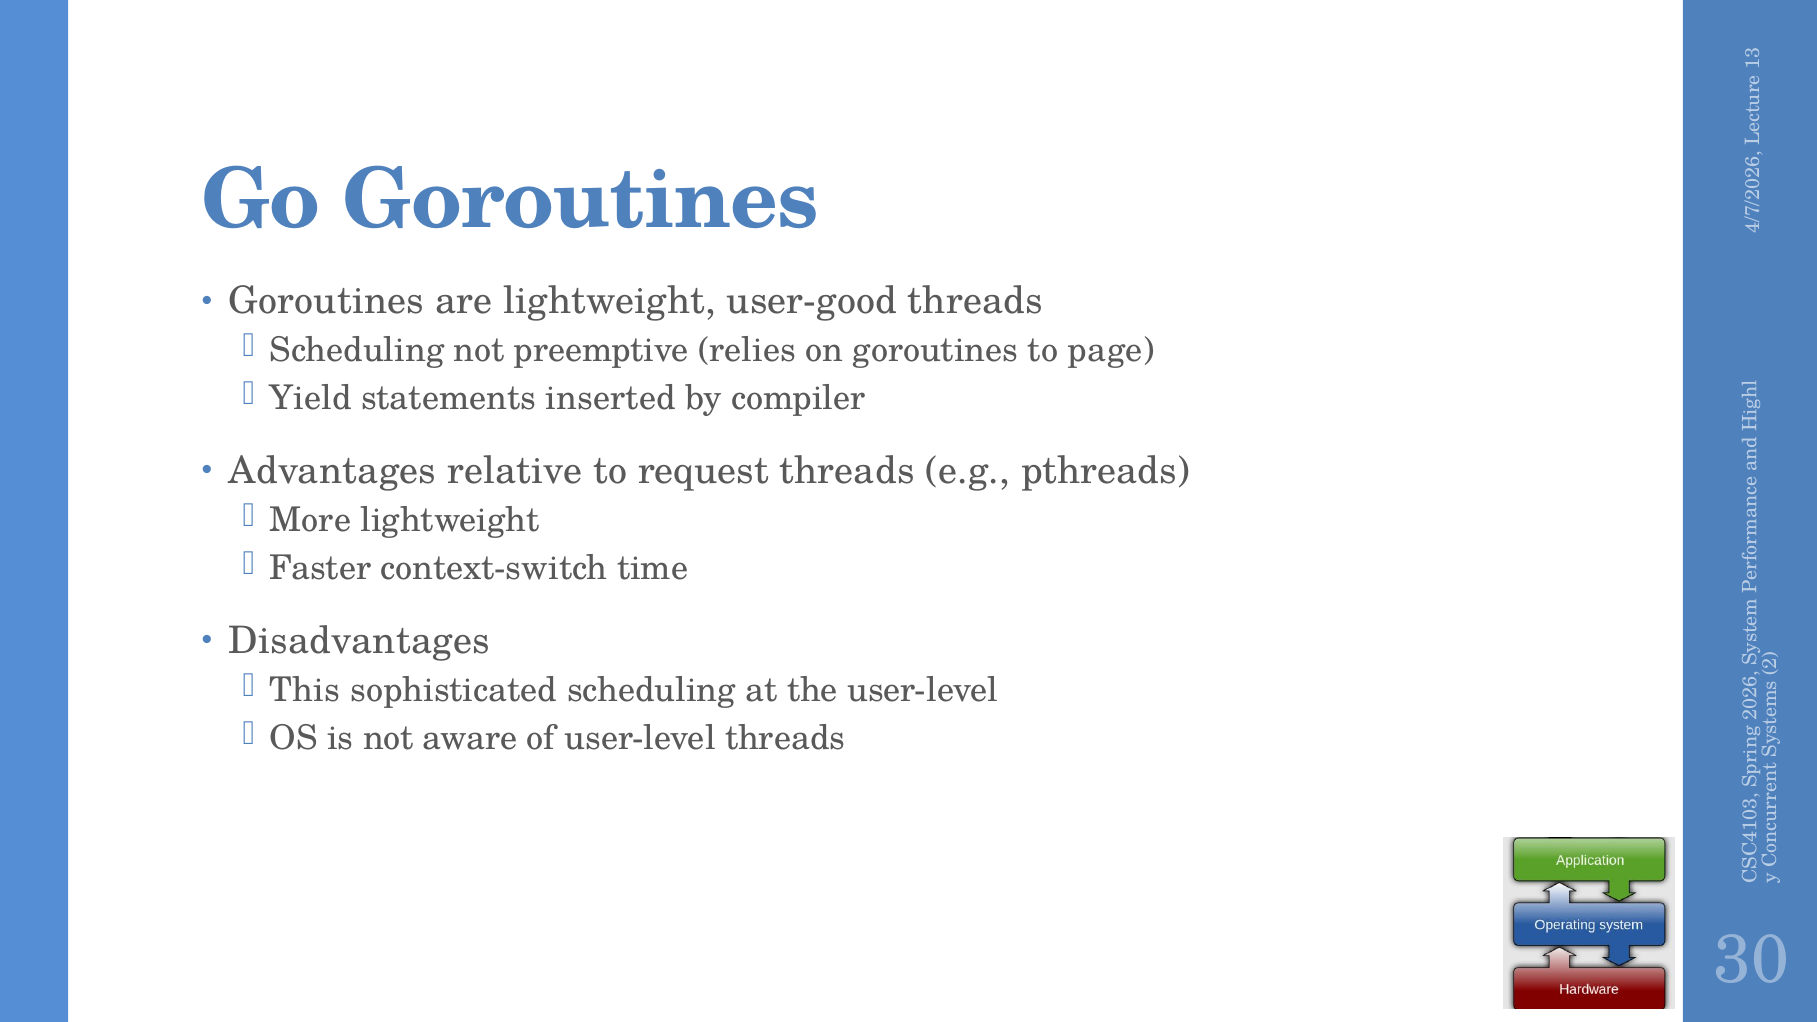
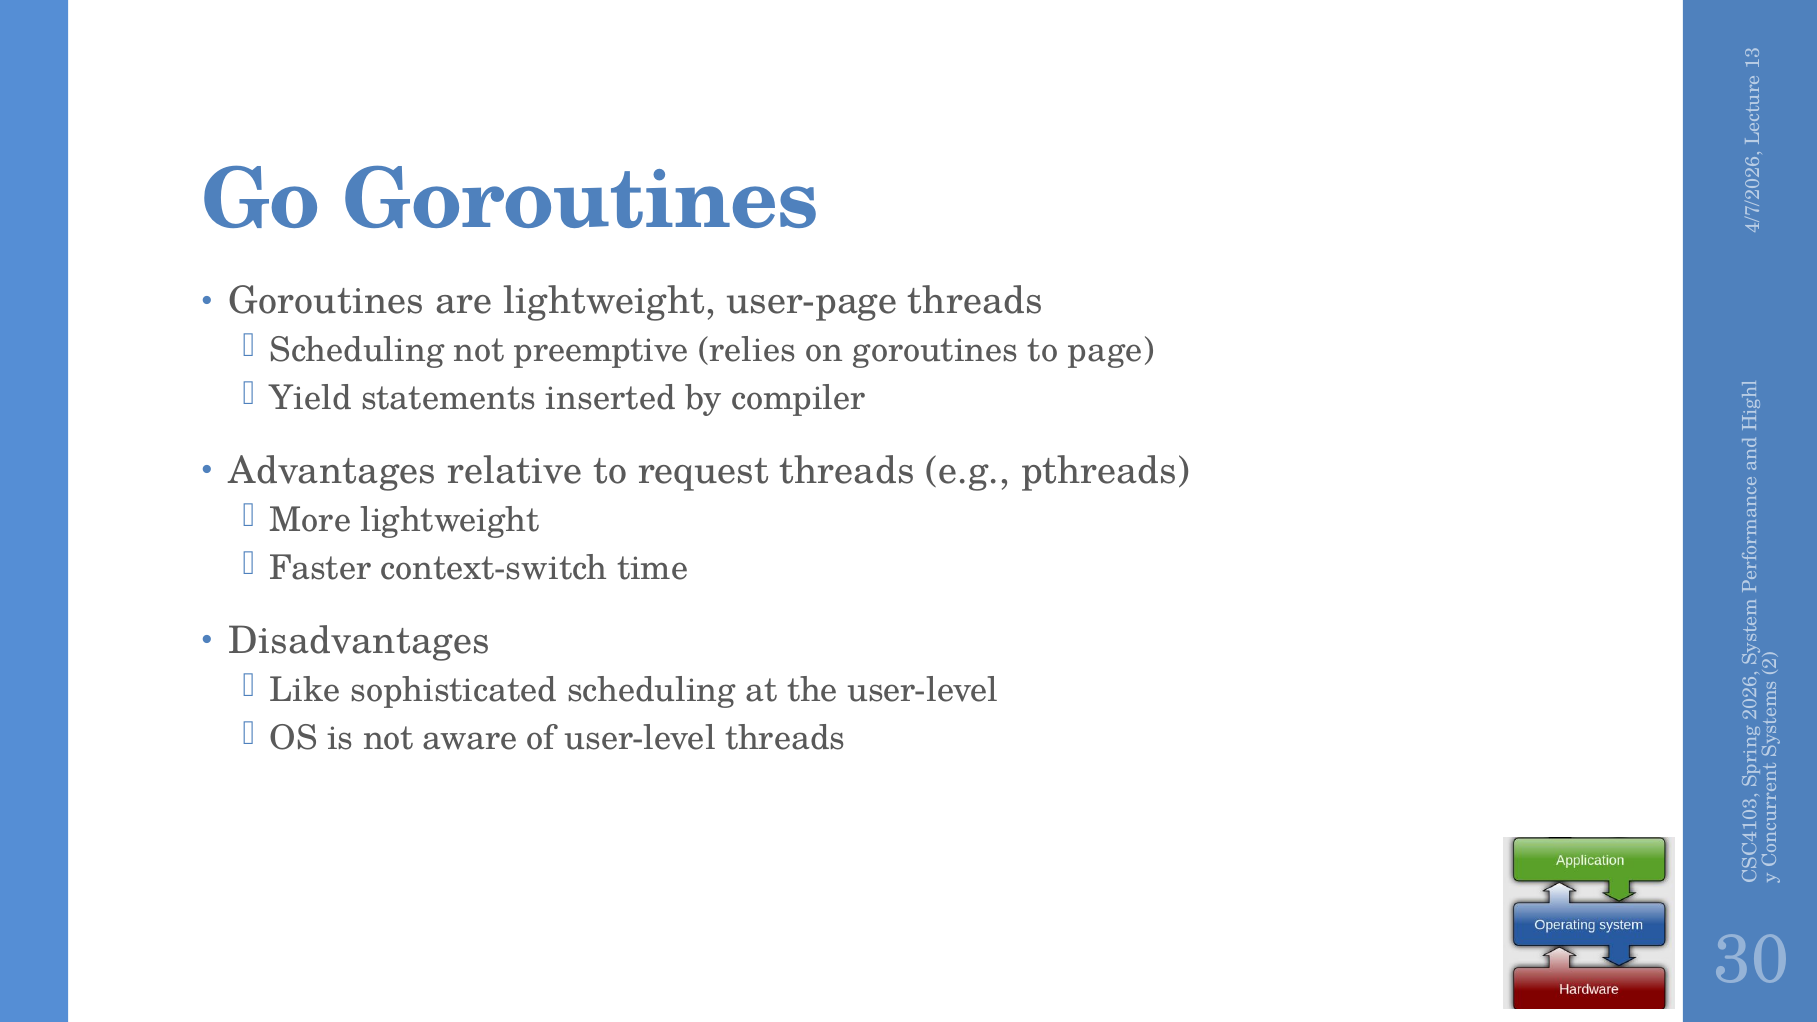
user-good: user-good -> user-page (812, 301)
This: This -> Like (305, 690)
